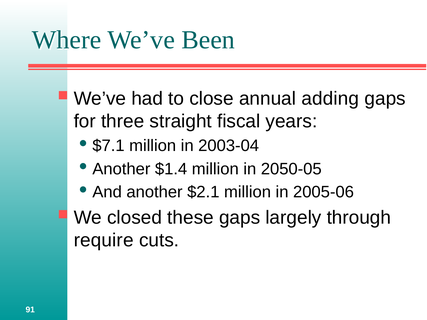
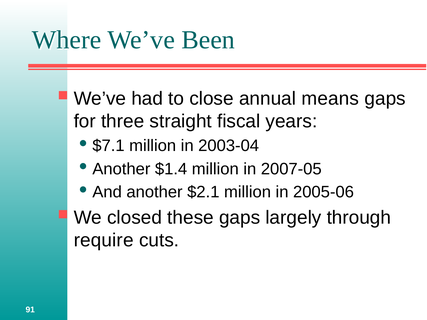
adding: adding -> means (330, 98)
2050-05: 2050-05 -> 2007-05 (291, 169)
